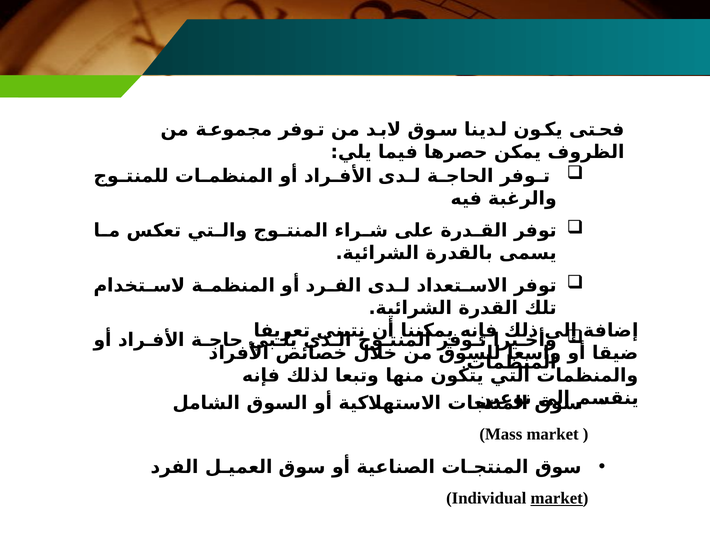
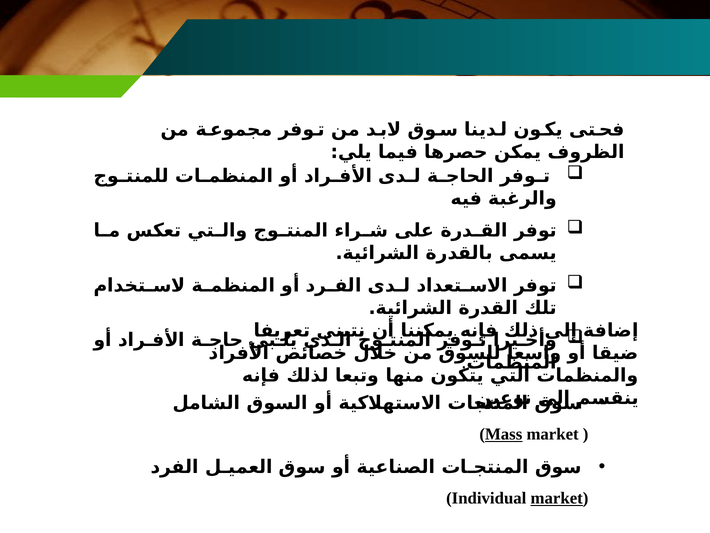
Mass underline: none -> present (504, 434)
